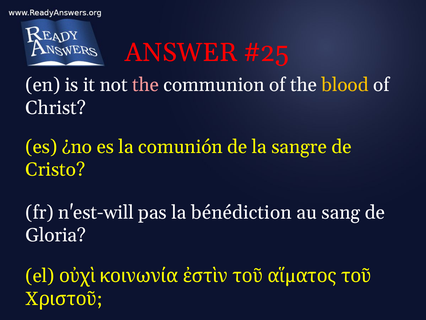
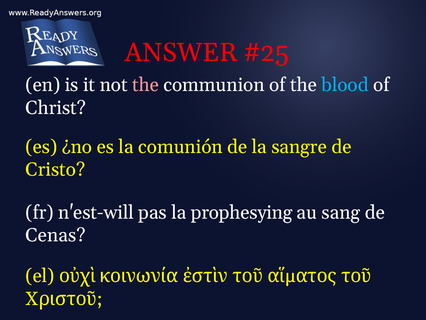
blood colour: yellow -> light blue (345, 85)
bénédiction: bénédiction -> prophesying (242, 212)
Gloria: Gloria -> Cenas (56, 235)
